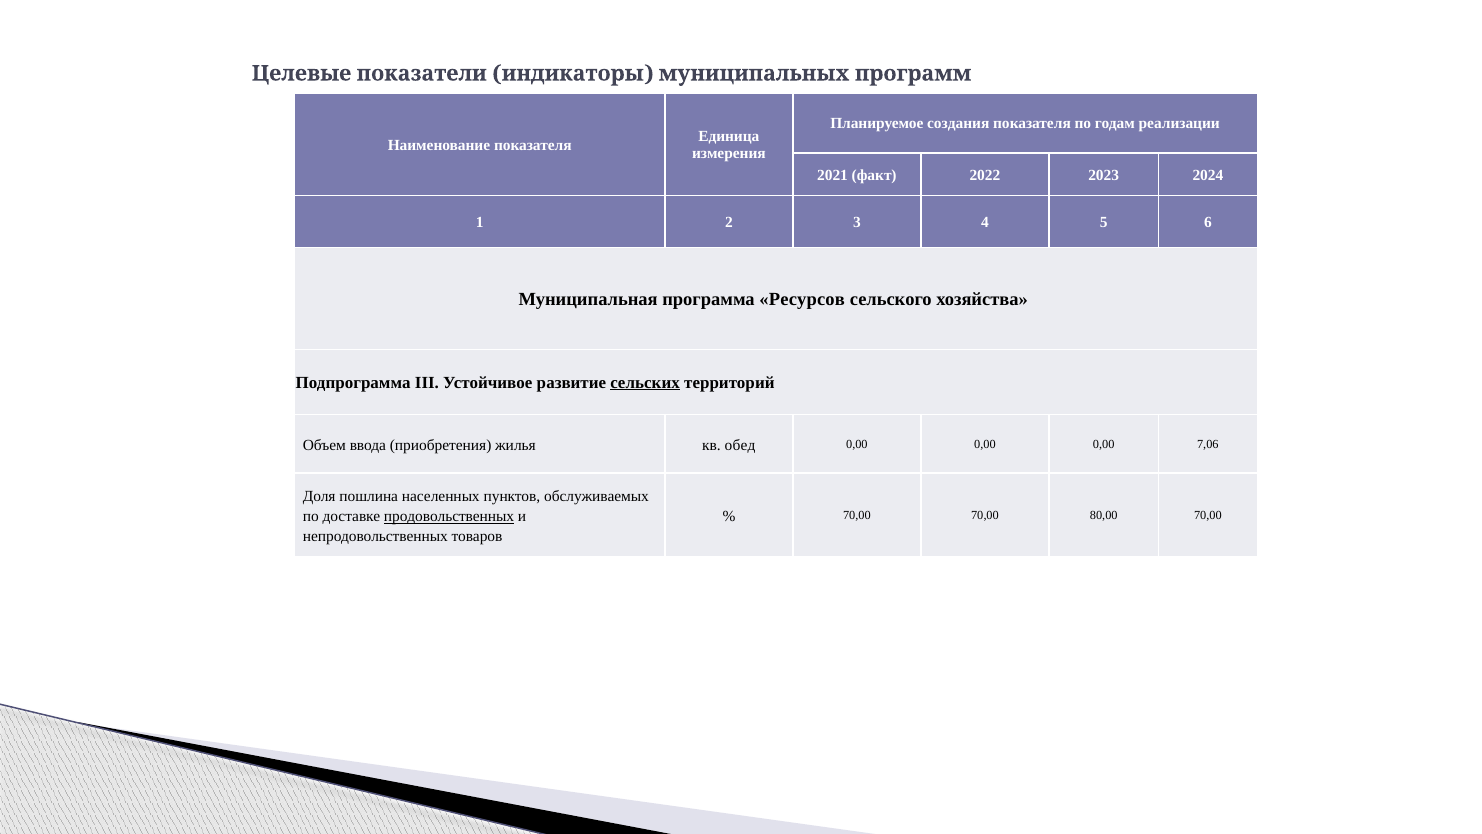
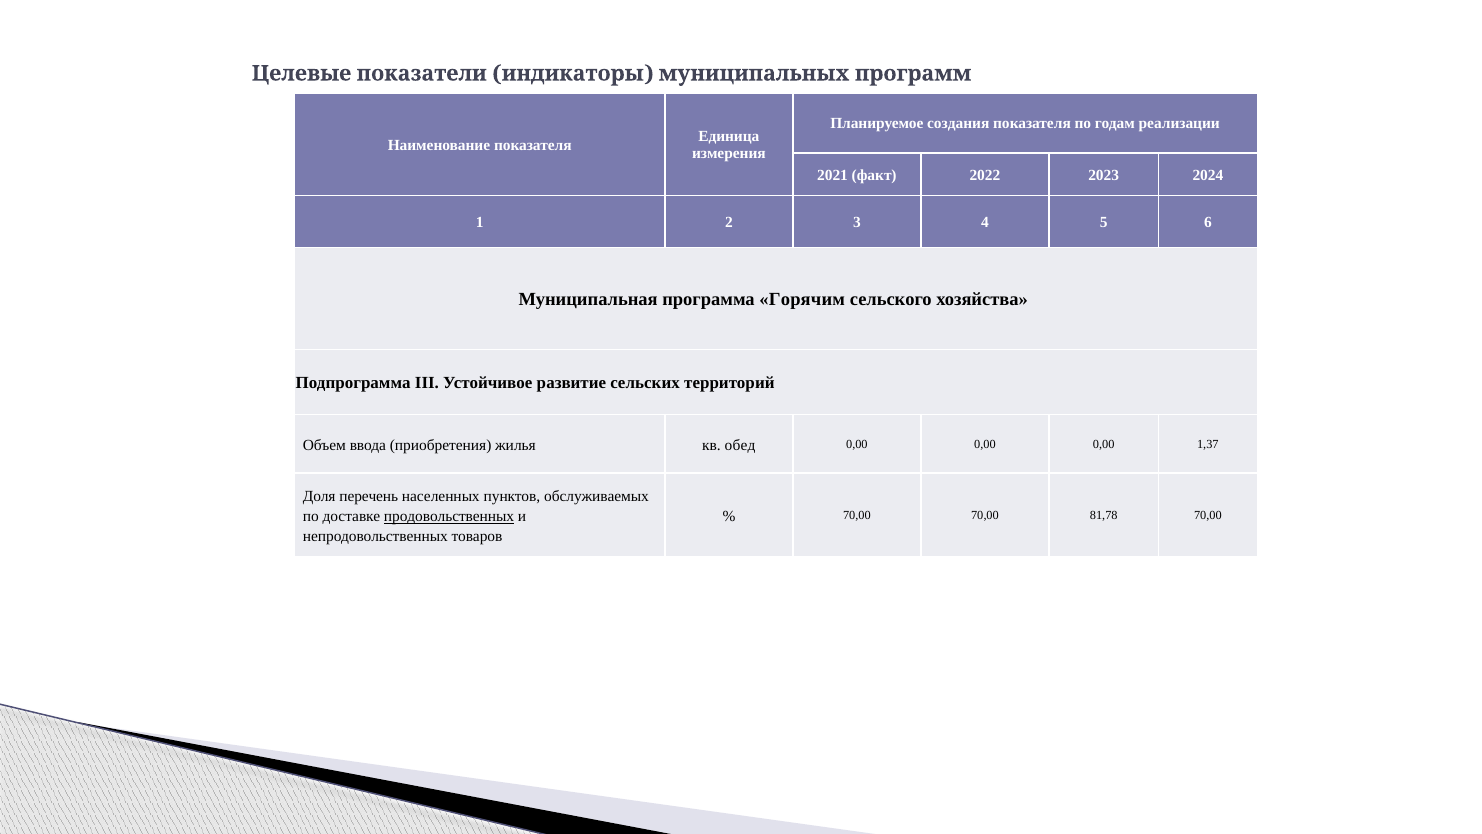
Ресурсов: Ресурсов -> Горячим (802, 299)
сельских underline: present -> none (645, 382)
7,06: 7,06 -> 1,37 (1208, 444)
пошлина: пошлина -> перечень (369, 497)
80,00: 80,00 -> 81,78 (1104, 516)
